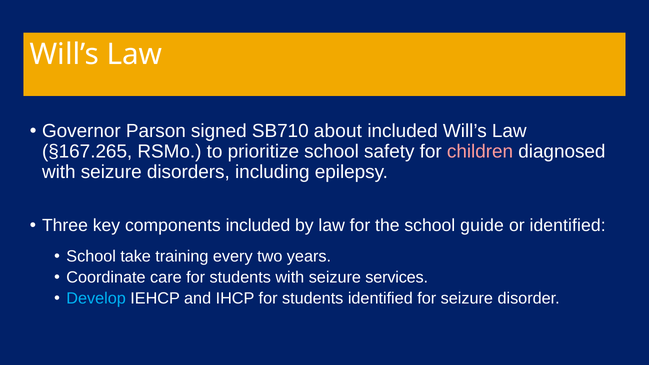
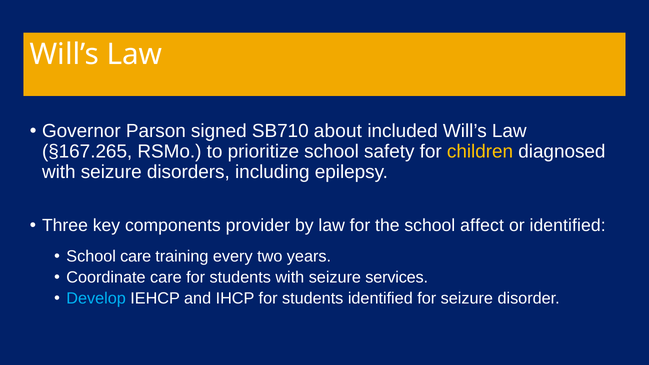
children colour: pink -> yellow (480, 152)
components included: included -> provider (258, 226)
guide: guide -> affect (482, 226)
School take: take -> care (136, 257)
